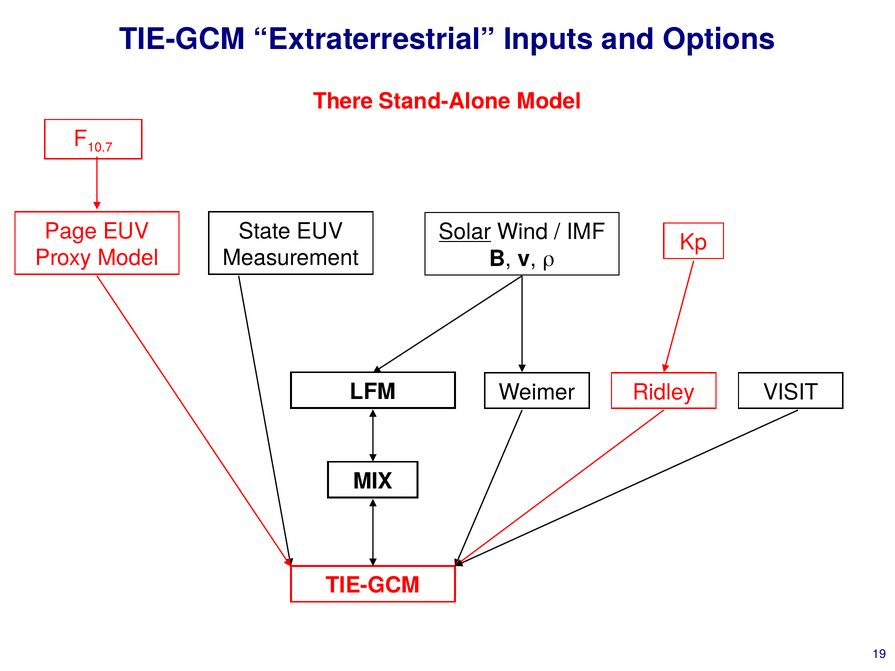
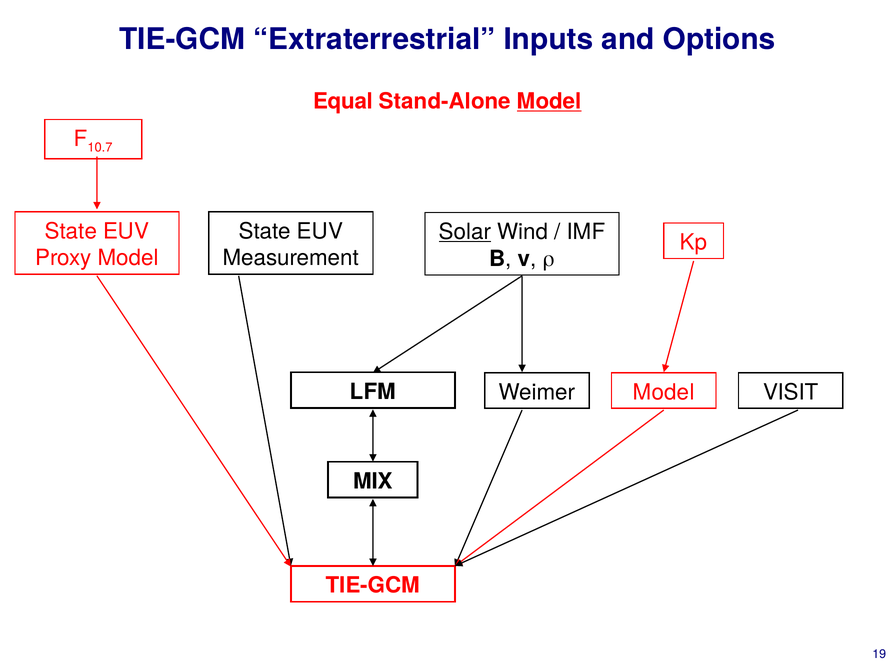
There: There -> Equal (343, 101)
Model underline: none -> present (549, 101)
Page: Page -> State (71, 231)
Weimer Ridley: Ridley -> Model (664, 392)
